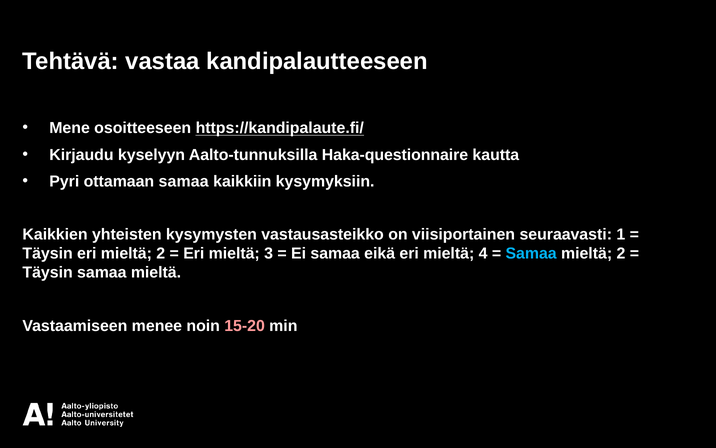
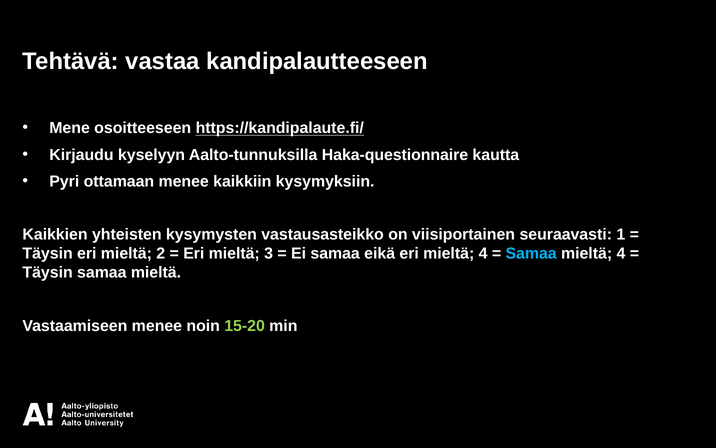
ottamaan samaa: samaa -> menee (184, 181)
2: 2 -> 4 (621, 253)
15-20 colour: pink -> light green (245, 326)
